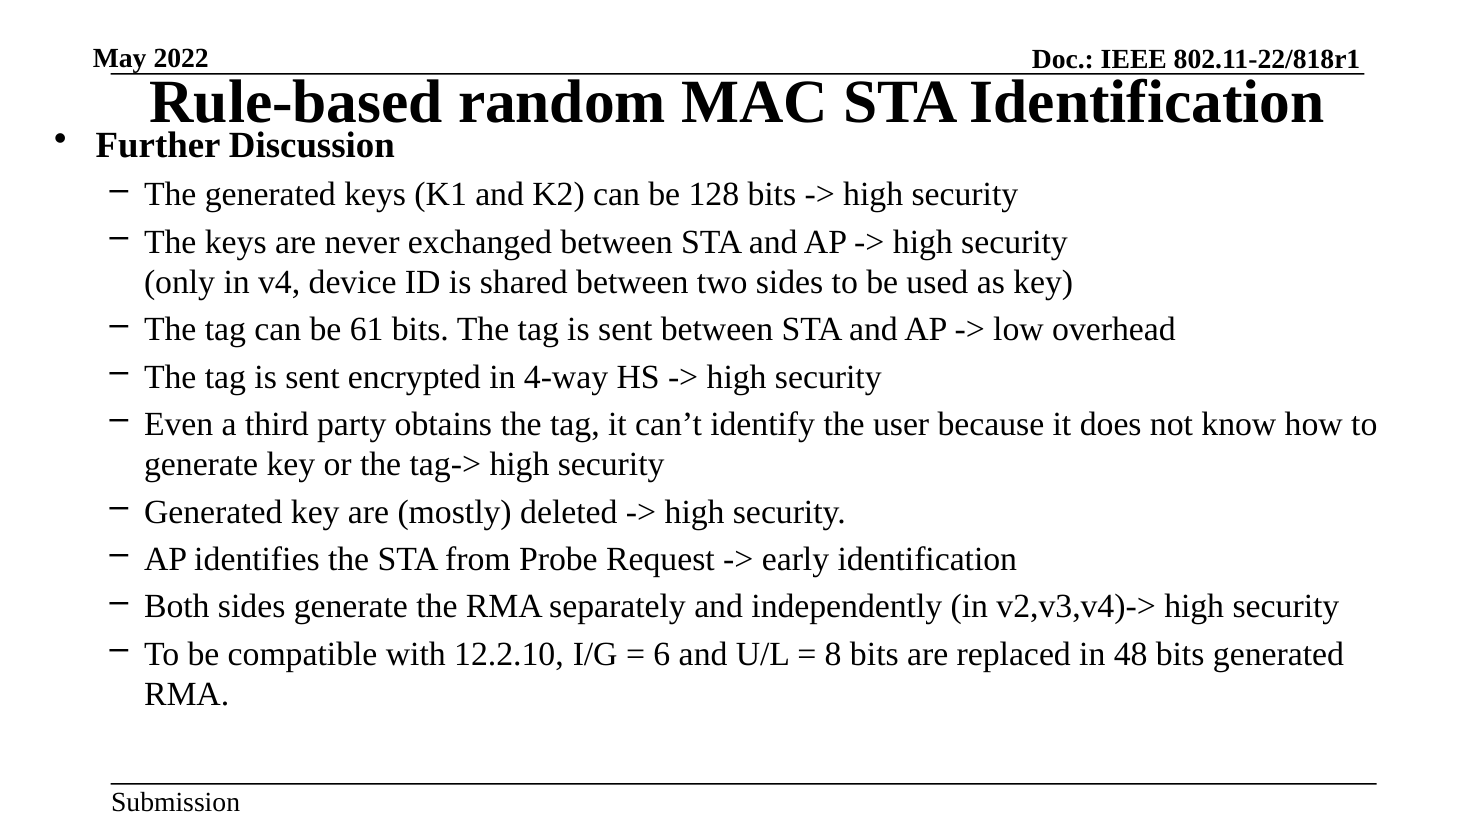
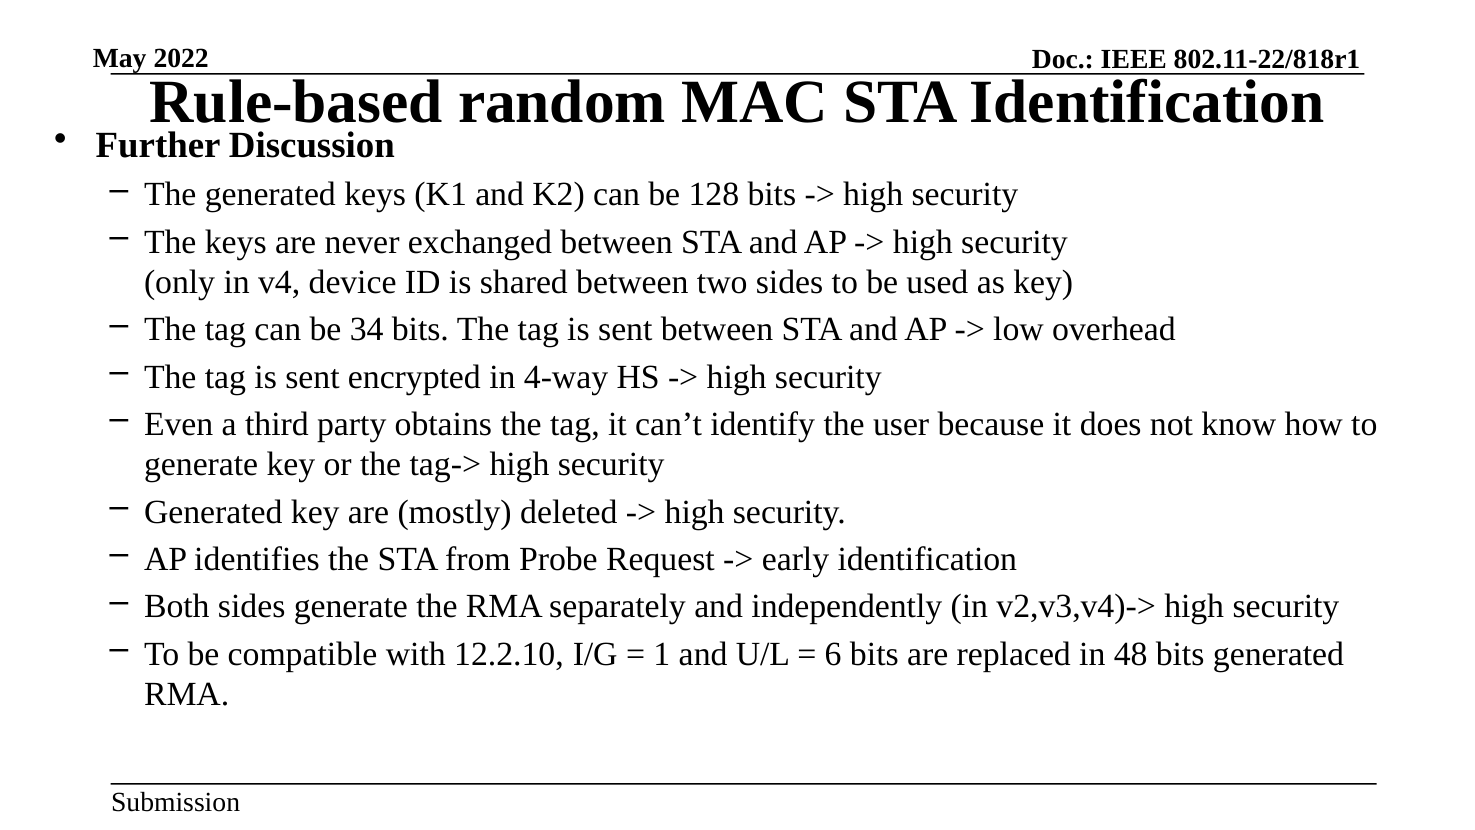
61: 61 -> 34 (367, 330)
6: 6 -> 1 (662, 654)
8: 8 -> 6 (833, 654)
